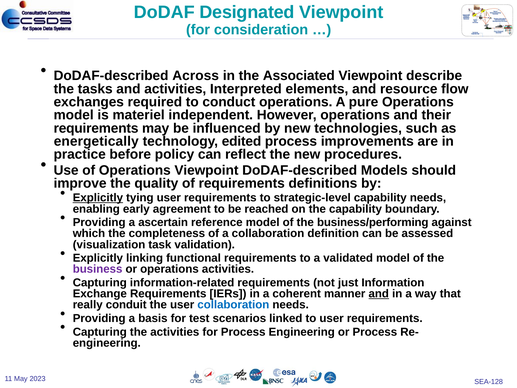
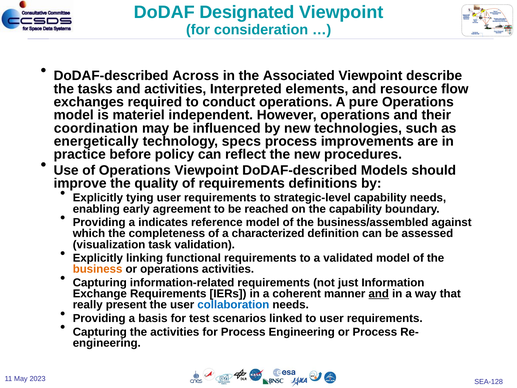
requirements: requirements -> coordination (96, 128)
edited: edited -> specs (241, 141)
Explicitly underline: present -> none (98, 198)
ascertain: ascertain -> indicates (163, 222)
business/performing: business/performing -> business/assembled (373, 222)
a collaboration: collaboration -> characterized (268, 233)
business colour: purple -> orange (98, 269)
conduit: conduit -> present (126, 305)
